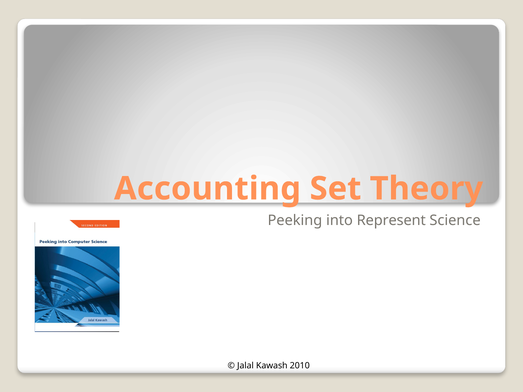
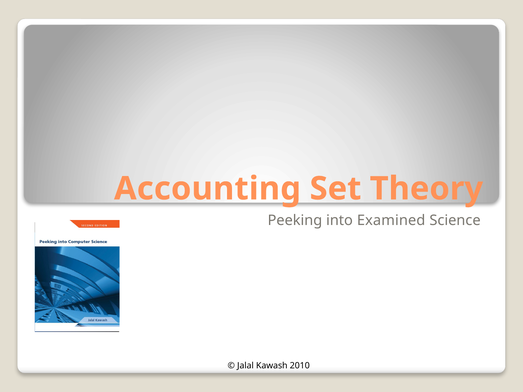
Represent: Represent -> Examined (391, 220)
